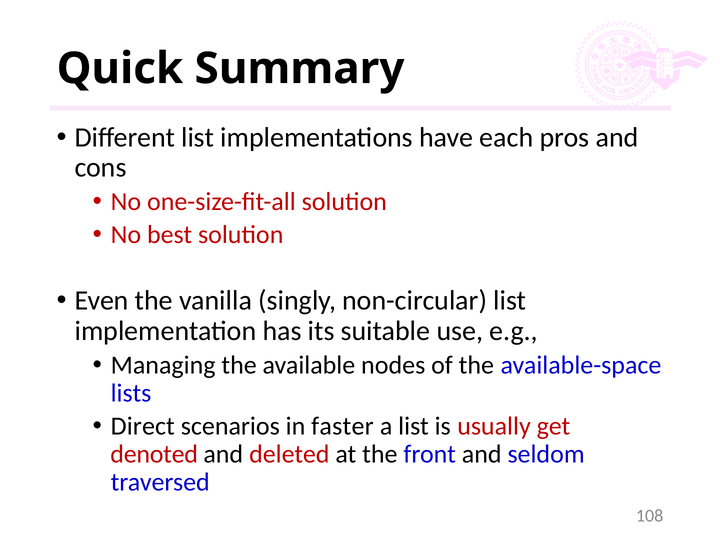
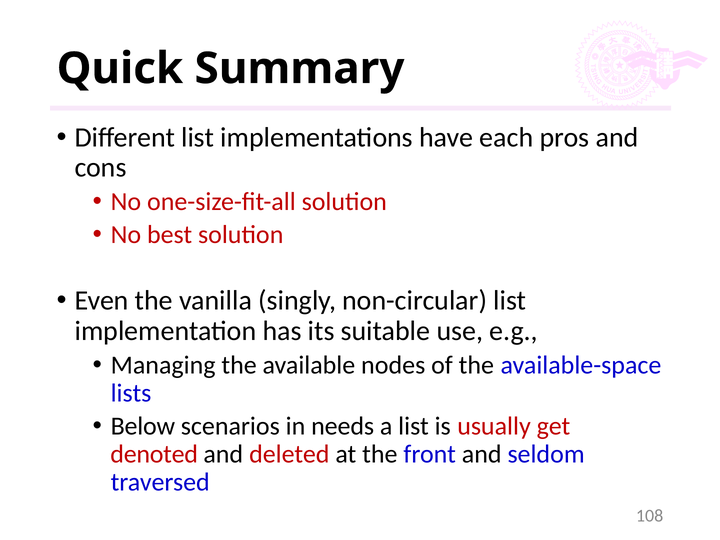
Direct: Direct -> Below (143, 426)
faster: faster -> needs (343, 426)
